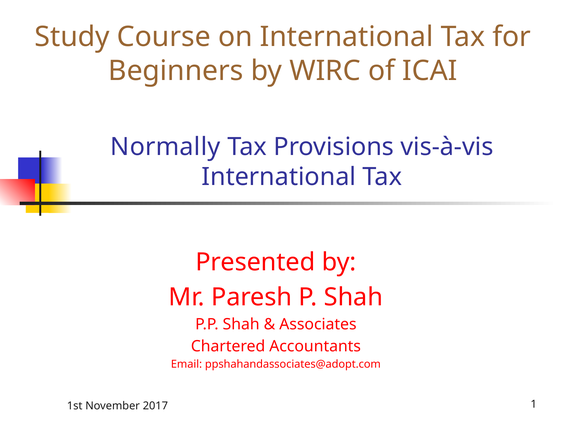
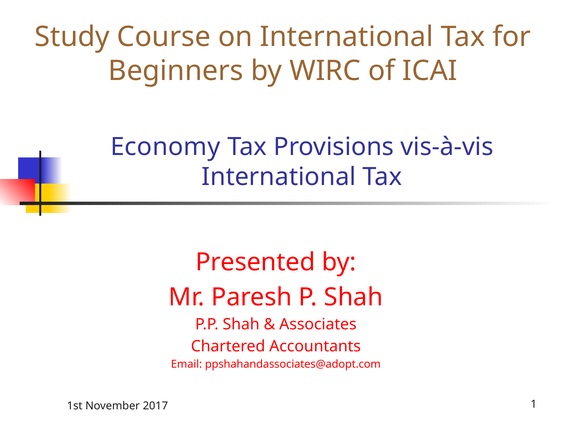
Normally: Normally -> Economy (165, 147)
